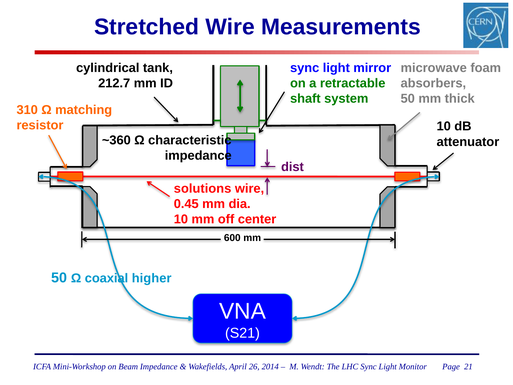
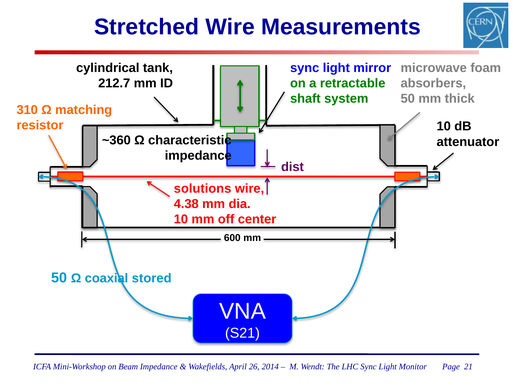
0.45: 0.45 -> 4.38 (186, 204)
higher: higher -> stored (152, 278)
